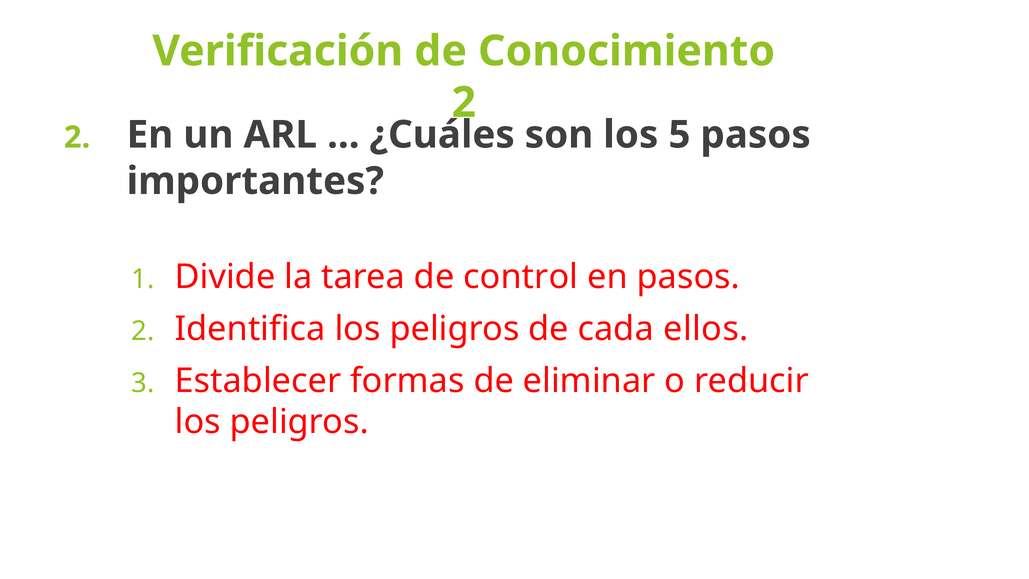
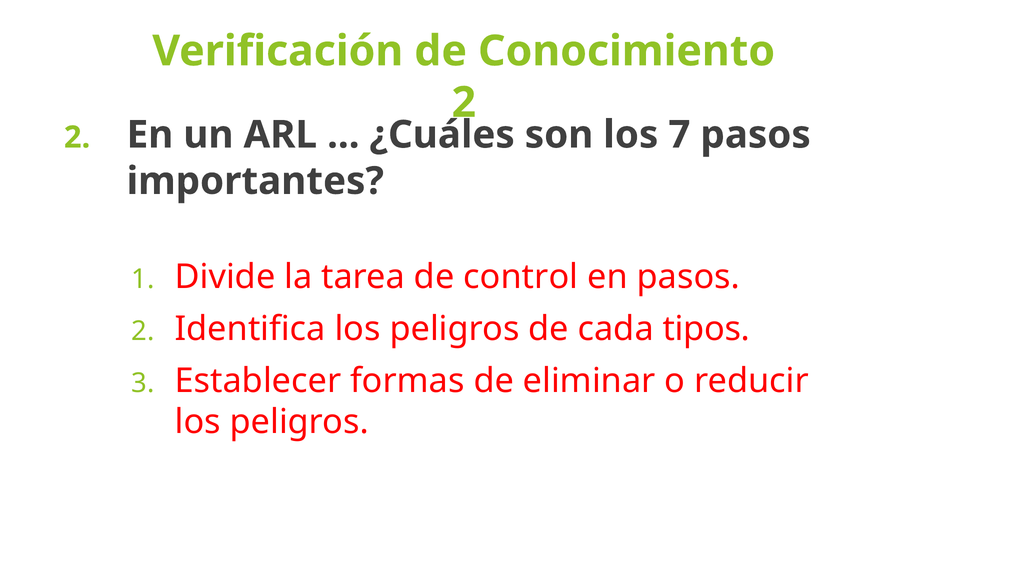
5: 5 -> 7 (679, 135)
ellos: ellos -> tipos (706, 329)
